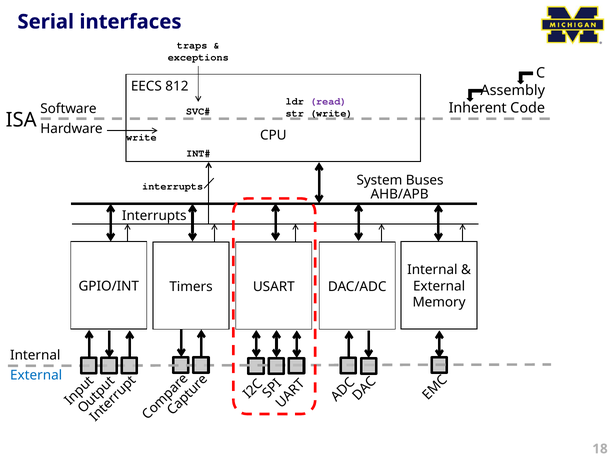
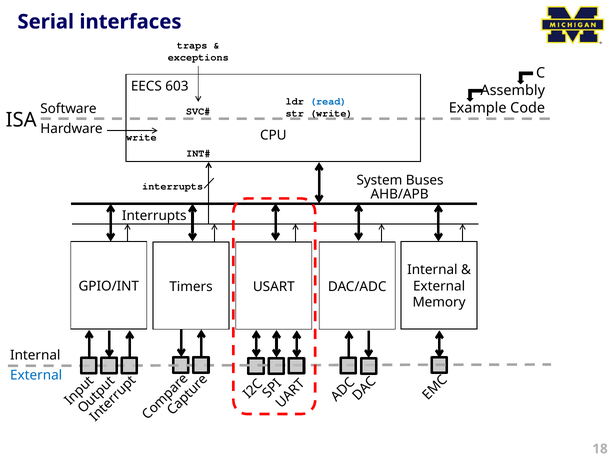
812: 812 -> 603 (177, 86)
read colour: purple -> blue (328, 101)
Inherent: Inherent -> Example (478, 108)
